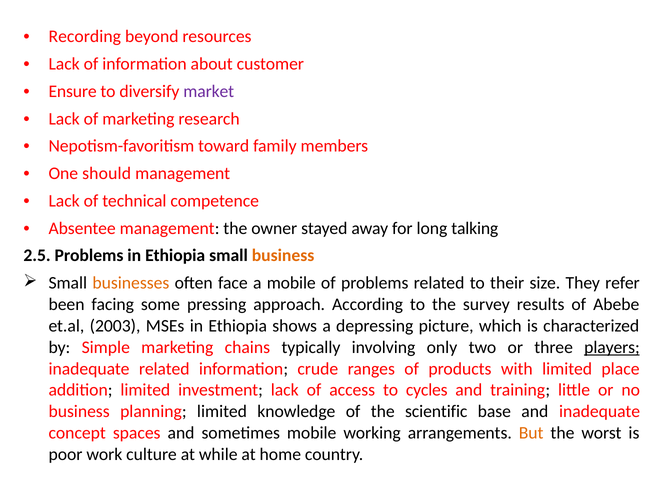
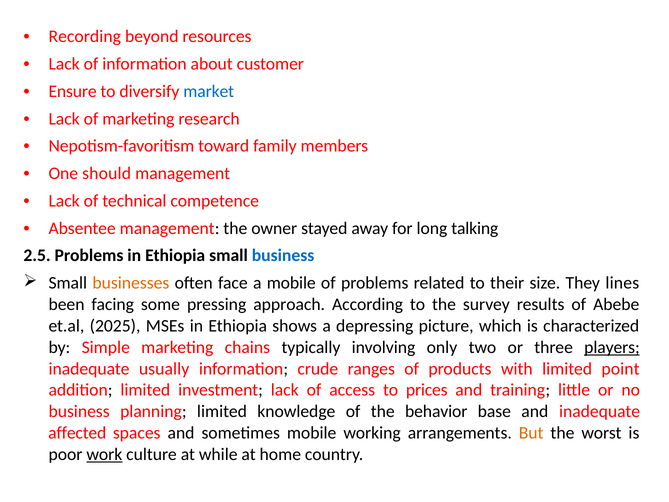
market colour: purple -> blue (209, 91)
business colour: orange -> blue (283, 255)
refer: refer -> lines (622, 283)
2003: 2003 -> 2025 (115, 326)
inadequate related: related -> usually (164, 369)
place: place -> point (620, 369)
cycles: cycles -> prices (427, 390)
scientific: scientific -> behavior (436, 411)
concept: concept -> affected (77, 433)
work underline: none -> present (104, 454)
